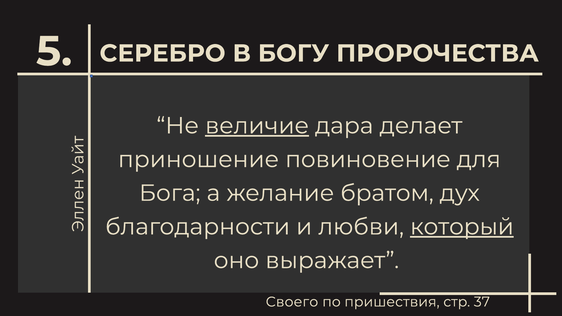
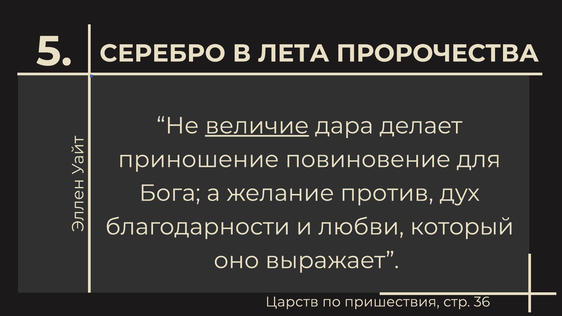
БОГУ: БОГУ -> ЛЕТА (294, 53)
братом: братом -> против (387, 193)
который underline: present -> none (462, 227)
Своего: Своего -> Царств (292, 302)
37: 37 -> 36 (482, 302)
